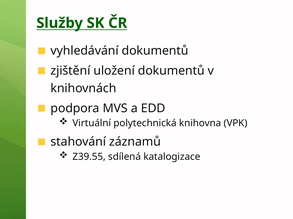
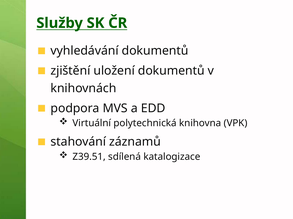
Z39.55: Z39.55 -> Z39.51 (89, 157)
